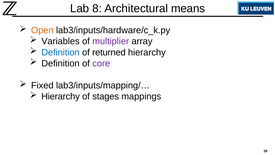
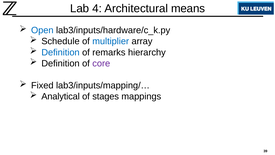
8: 8 -> 4 (97, 9)
Open colour: orange -> blue (42, 30)
Variables: Variables -> Schedule (61, 41)
multiplier colour: purple -> blue (111, 41)
returned: returned -> remarks (109, 52)
Hierarchy: Hierarchy -> Analytical (61, 96)
